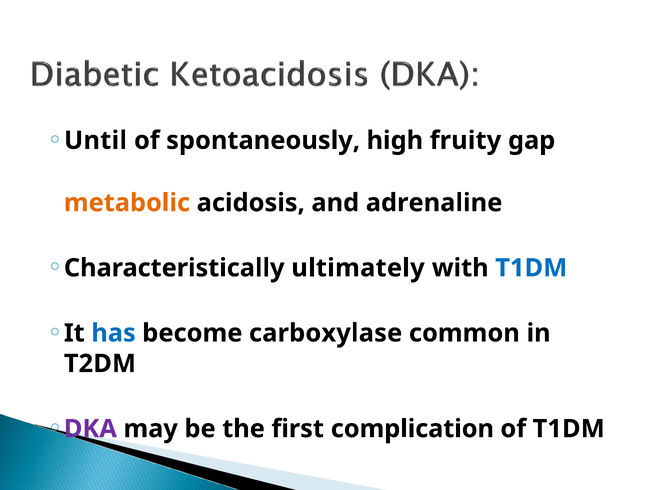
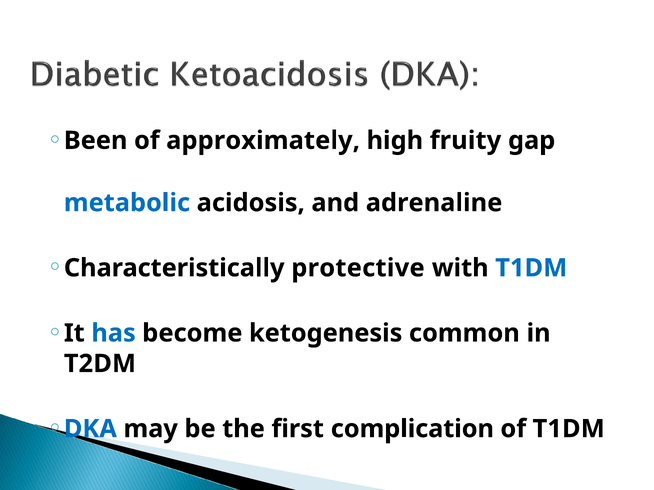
Until: Until -> Been (96, 141)
spontaneously: spontaneously -> approximately (263, 141)
metabolic colour: orange -> blue (127, 203)
ultimately: ultimately -> protective (358, 268)
carboxylase: carboxylase -> ketogenesis (326, 333)
DKA colour: purple -> blue (90, 429)
